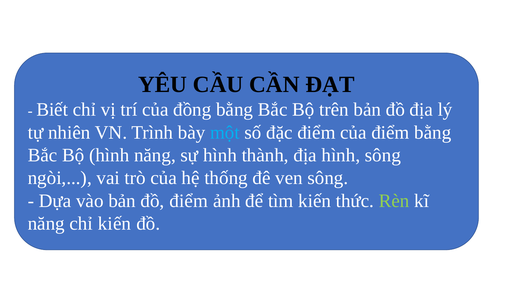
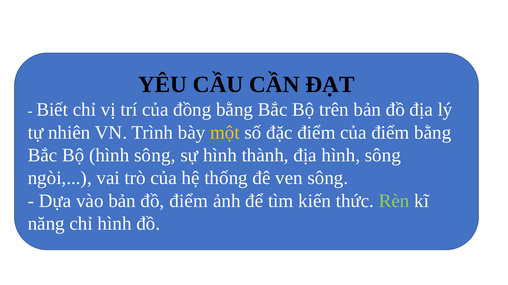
một colour: light blue -> yellow (225, 133)
Bộ hình năng: năng -> sông (155, 156)
chỉ kiến: kiến -> hình (115, 224)
